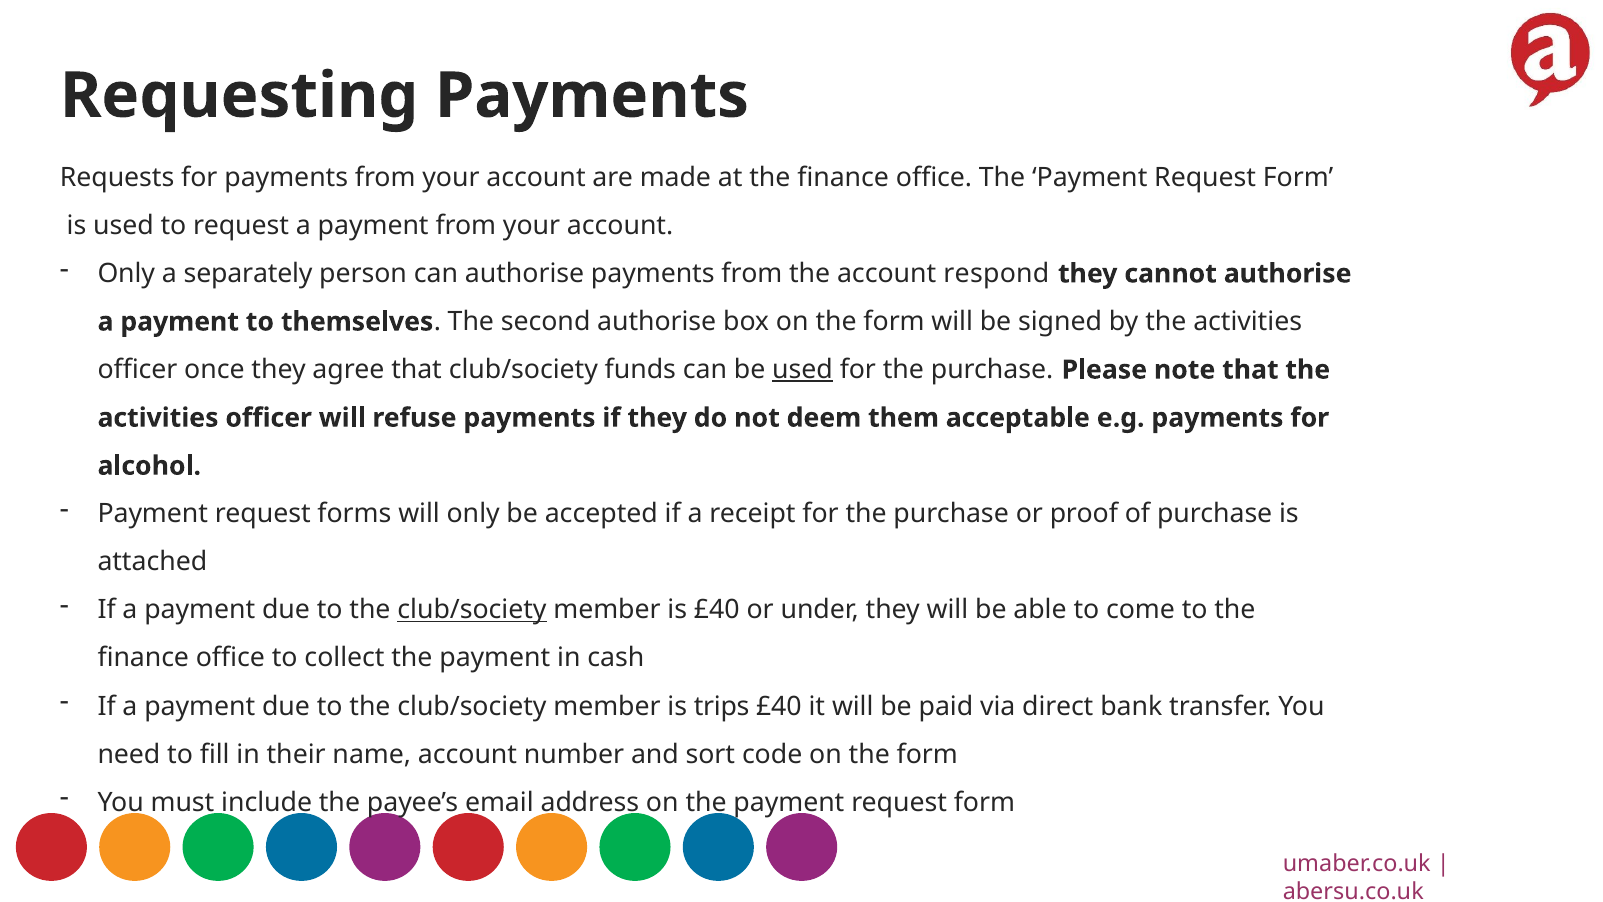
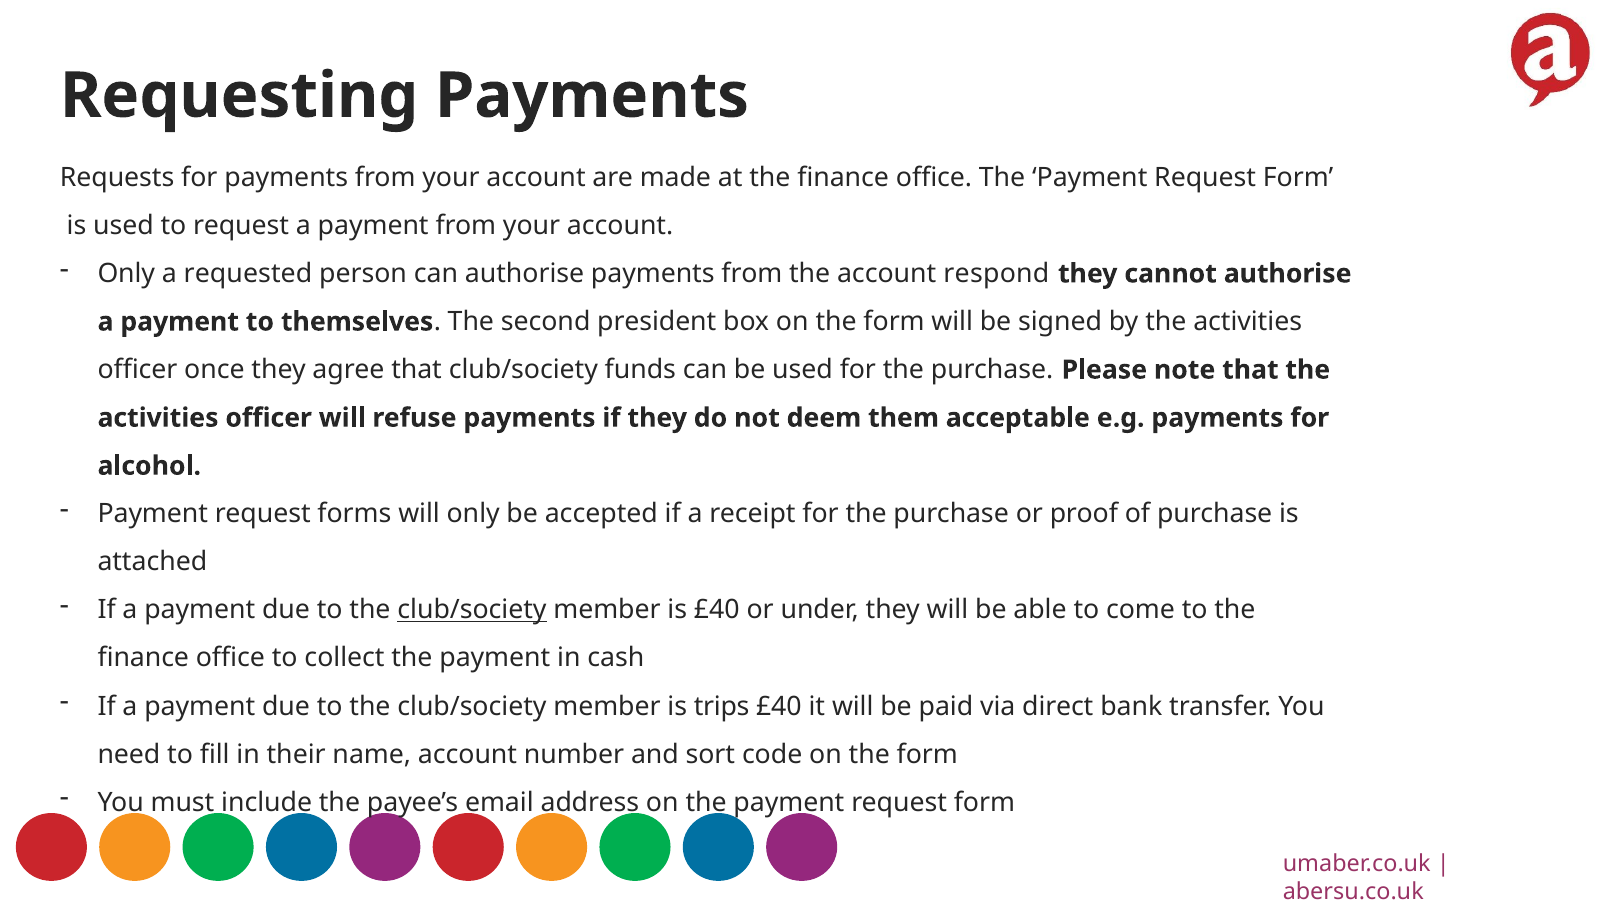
separately: separately -> requested (248, 274)
second authorise: authorise -> president (657, 322)
used underline: present -> none (802, 370)
